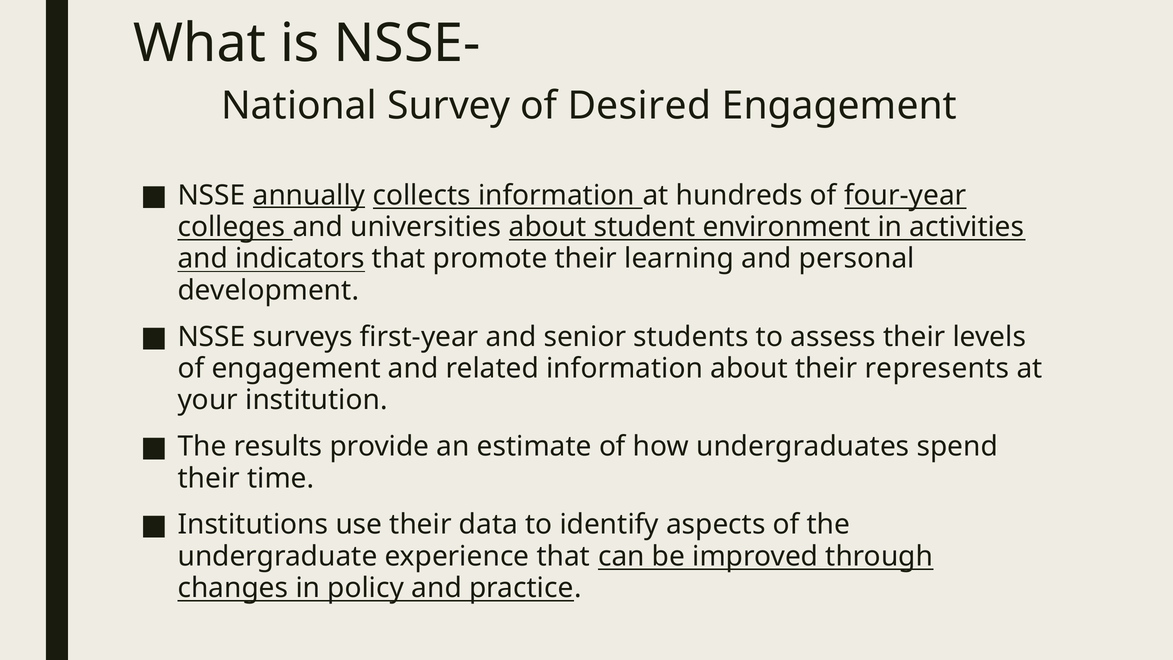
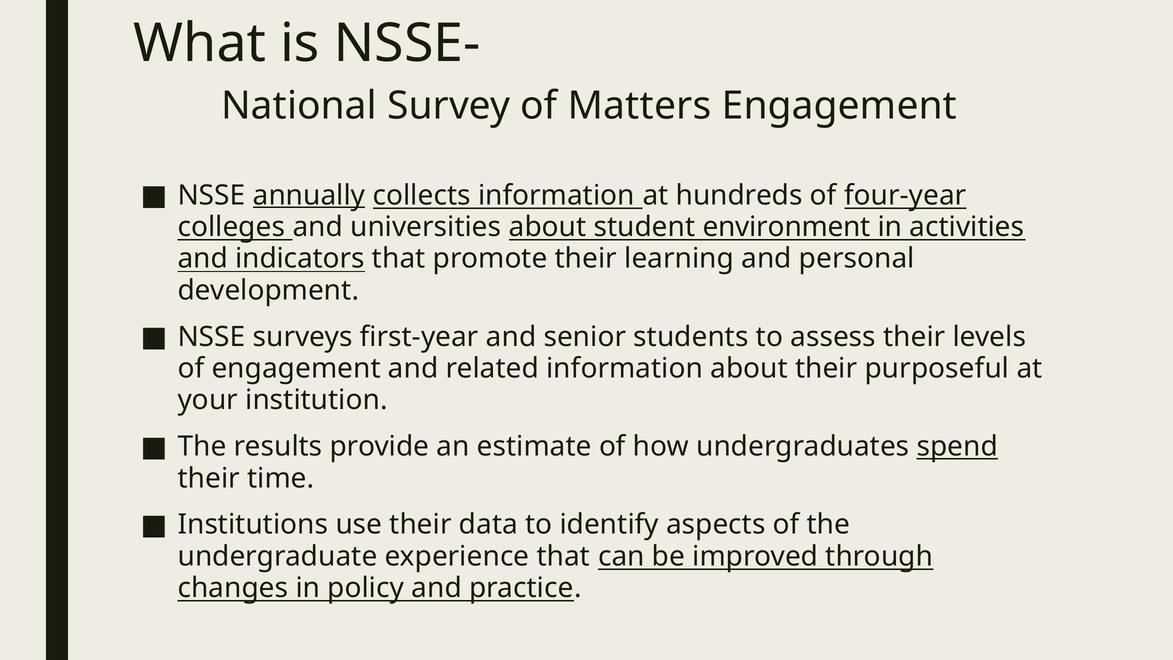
Desired: Desired -> Matters (640, 106)
represents: represents -> purposeful (937, 368)
spend underline: none -> present (957, 446)
